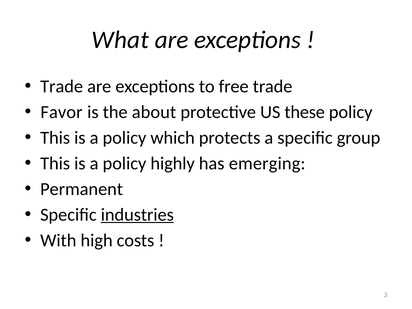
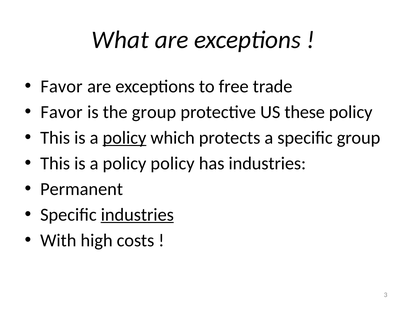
Trade: Trade -> Favor (62, 86)
the about: about -> group (154, 112)
policy underline: none -> present (124, 138)
policy highly: highly -> policy (173, 163)
has emerging: emerging -> industries (267, 163)
